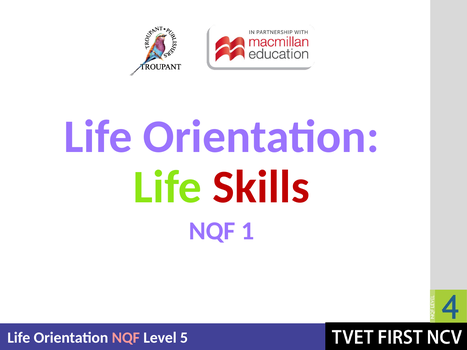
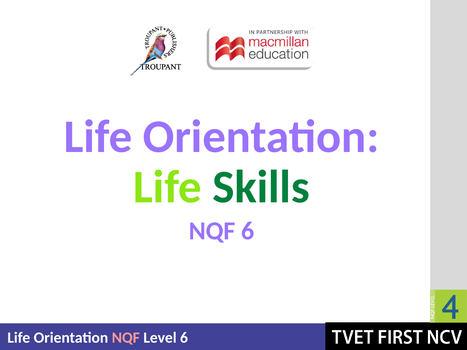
Skills colour: red -> green (261, 187)
NQF 1: 1 -> 6 (248, 231)
5: 5 -> 6 (184, 338)
